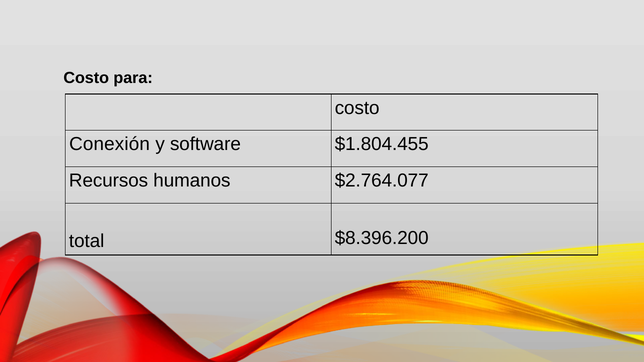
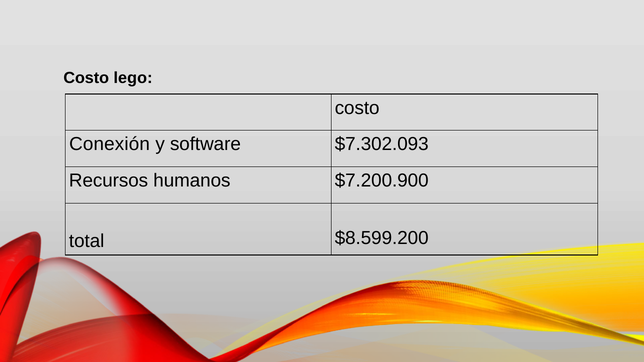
para: para -> lego (133, 78)
$1.804.455: $1.804.455 -> $7.302.093 (382, 144)
$2.764.077: $2.764.077 -> $7.200.900 (382, 181)
$8.396.200: $8.396.200 -> $8.599.200 (382, 238)
